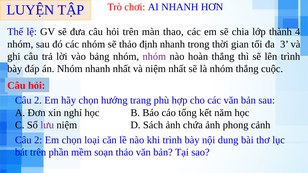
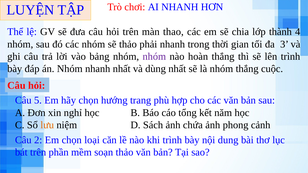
định: định -> phải (148, 44)
và niệm: niệm -> dùng (156, 69)
2: 2 -> 5 (38, 100)
lưu colour: purple -> orange (47, 125)
